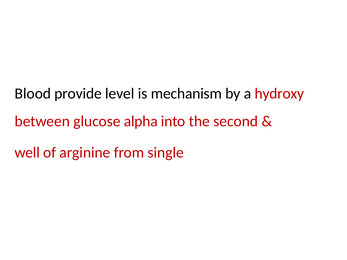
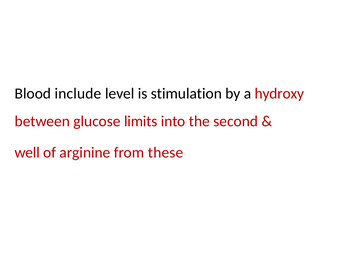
provide: provide -> include (78, 94)
mechanism: mechanism -> stimulation (186, 94)
alpha: alpha -> limits (141, 121)
single: single -> these (166, 153)
